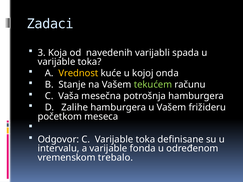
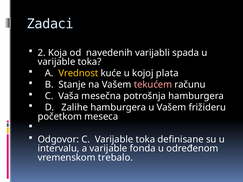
3: 3 -> 2 (42, 53)
onda: onda -> plata (167, 73)
tekućem colour: light green -> pink (153, 85)
